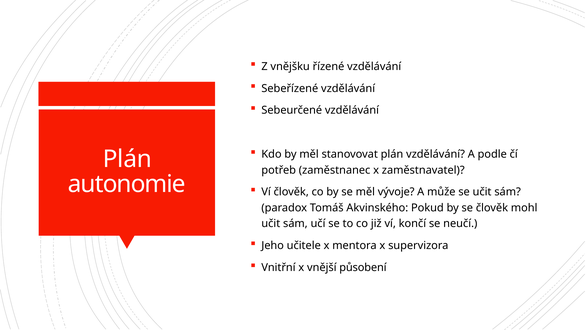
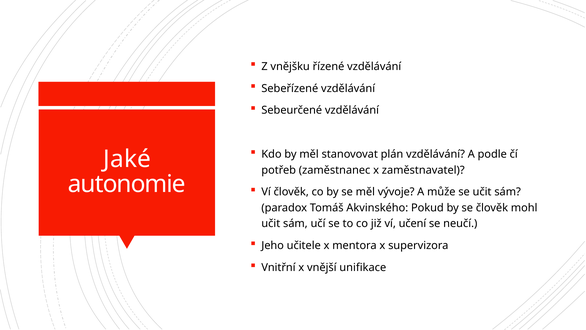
Plán: Plán -> Jaké (127, 159)
končí: končí -> učení (412, 223)
působení: působení -> unifikace (363, 267)
